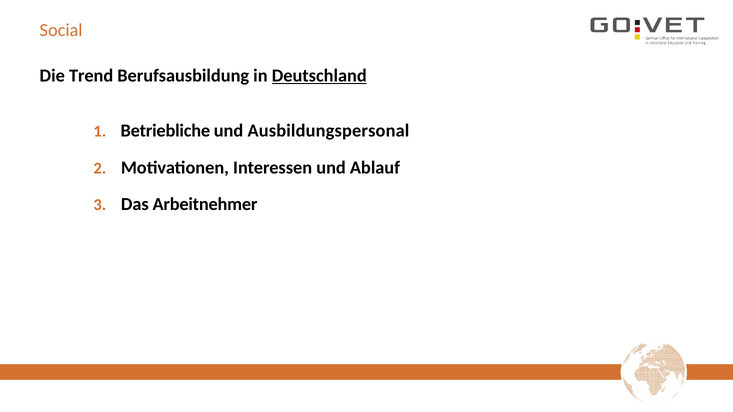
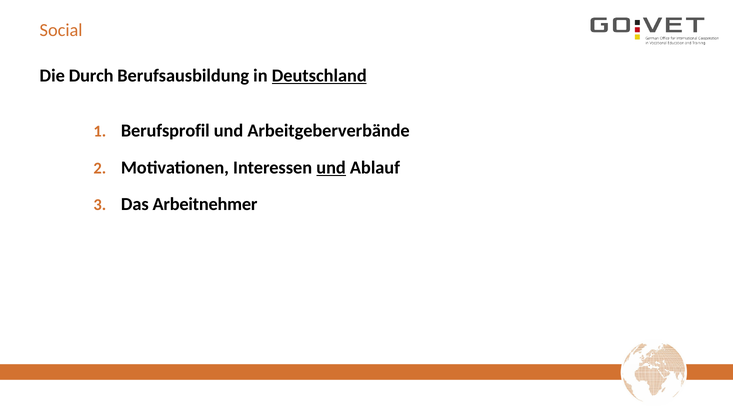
Trend: Trend -> Durch (91, 76)
Betriebliche: Betriebliche -> Berufsprofil (165, 131)
Ausbildungspersonal: Ausbildungspersonal -> Arbeitgeberverbände (329, 131)
und underline: none -> present (331, 168)
